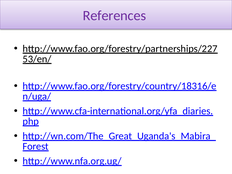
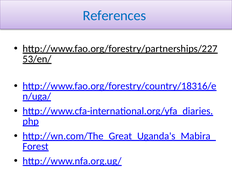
References colour: purple -> blue (114, 15)
